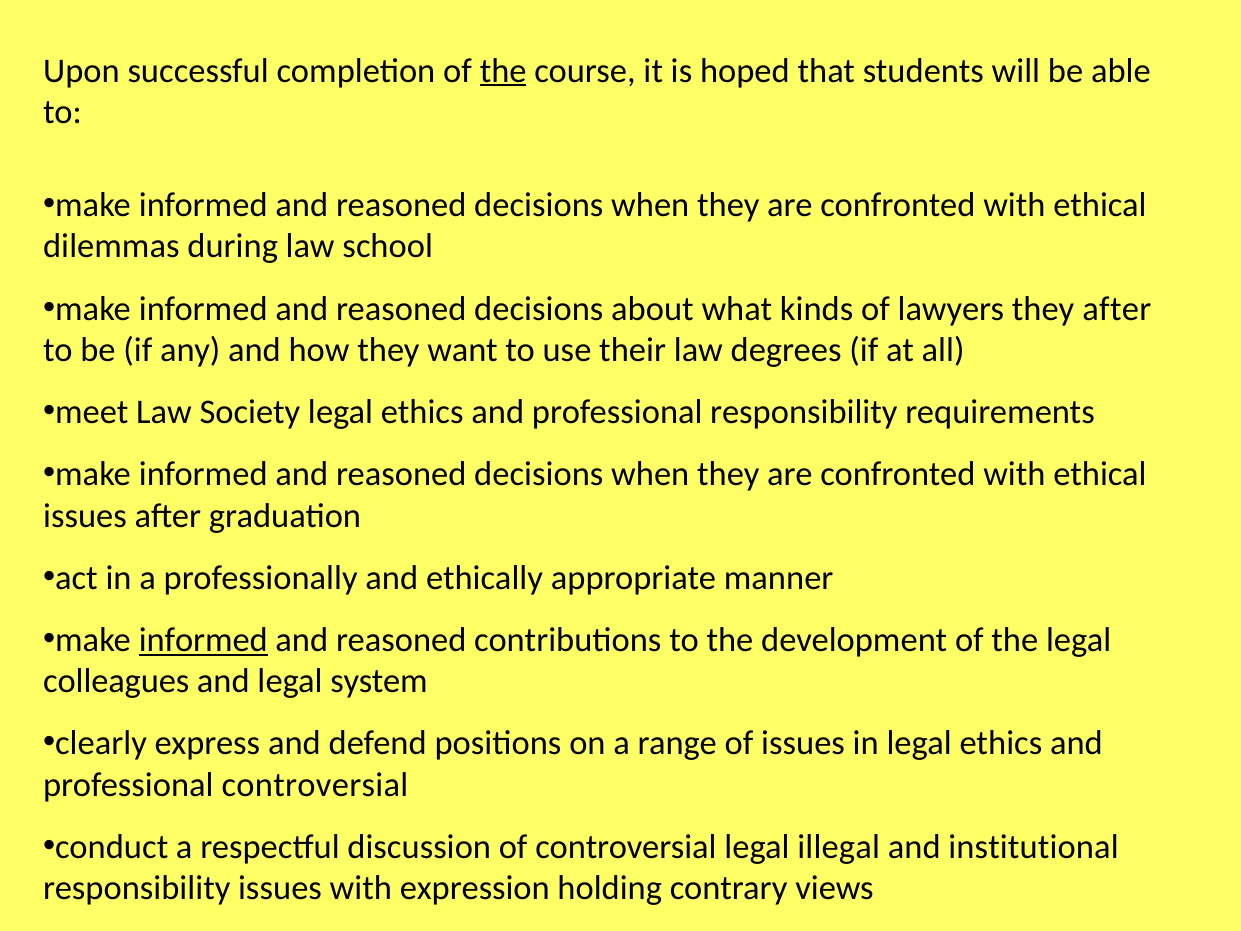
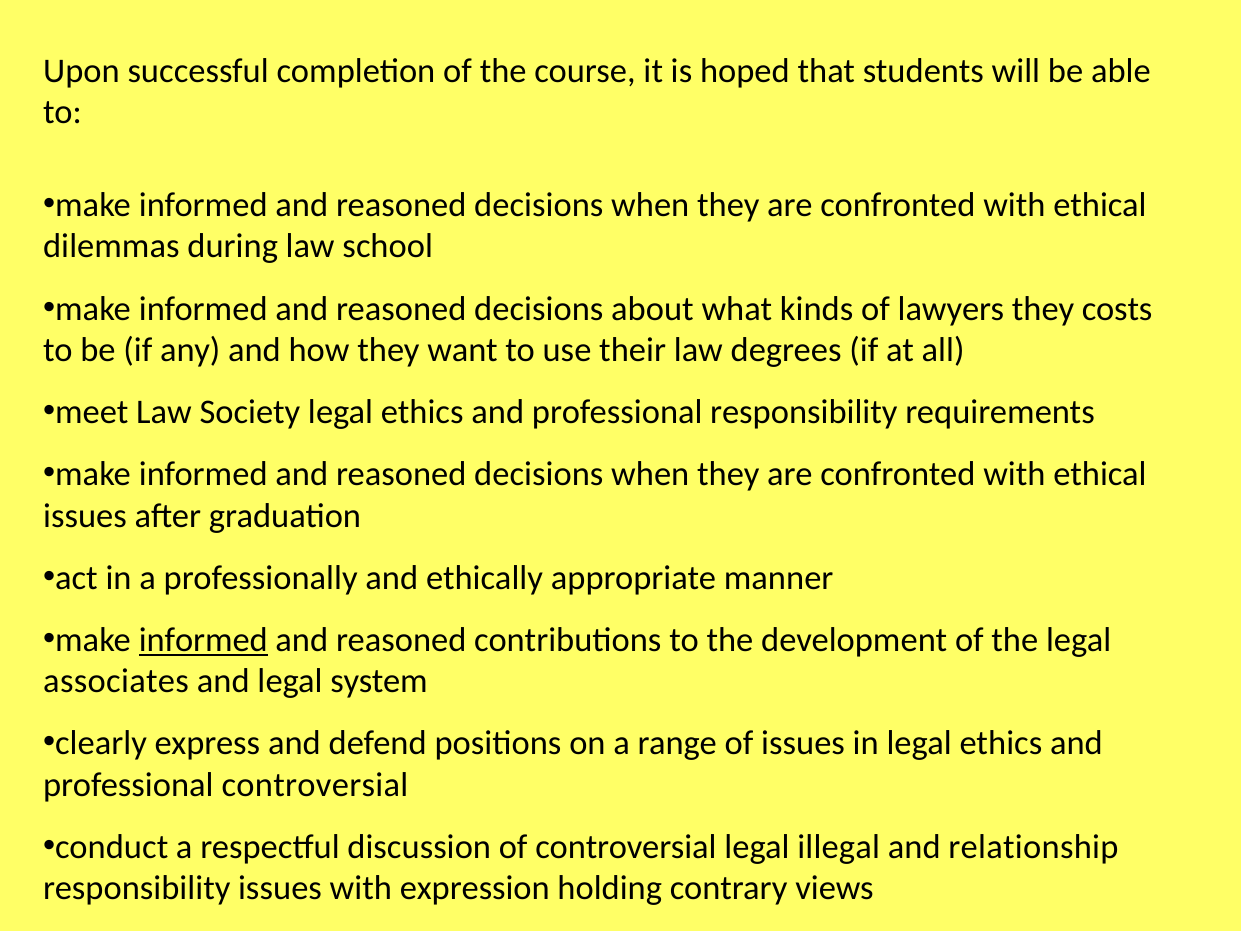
the underline: present -> none (503, 71)
they after: after -> costs (1117, 309)
colleagues: colleagues -> associates (116, 681)
institutional: institutional -> relationship (1033, 847)
